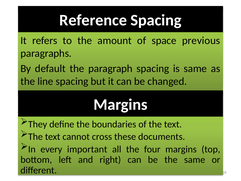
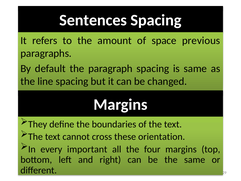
Reference: Reference -> Sentences (93, 20)
documents: documents -> orientation (162, 137)
